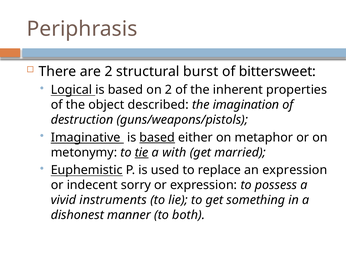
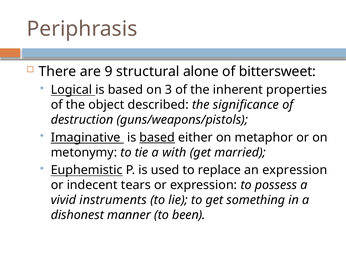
are 2: 2 -> 9 (109, 72)
burst: burst -> alone (201, 72)
on 2: 2 -> 3 (169, 90)
imagination: imagination -> significance (246, 105)
tie underline: present -> none (142, 153)
sorry: sorry -> tears (136, 185)
both: both -> been (189, 216)
